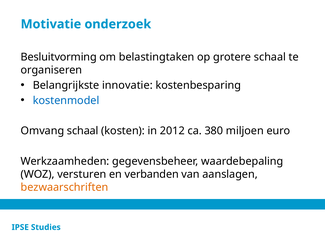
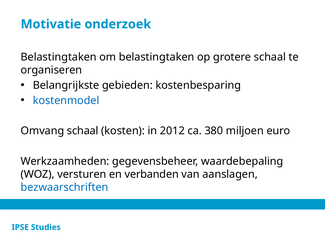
Besluitvorming: Besluitvorming -> Belastingtaken (59, 57)
innovatie: innovatie -> gebieden (127, 85)
bezwaarschriften colour: orange -> blue (64, 187)
